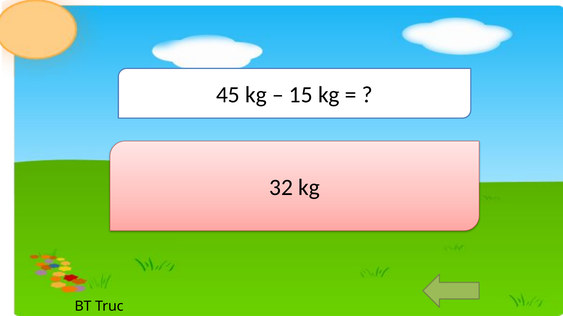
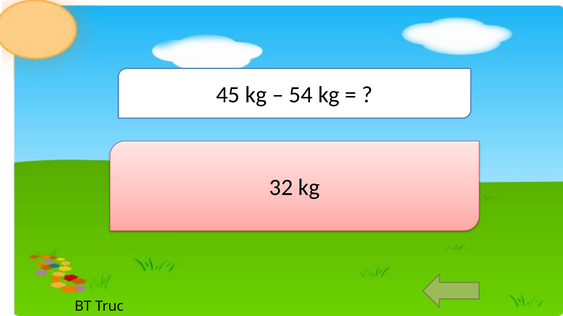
15: 15 -> 54 (301, 95)
